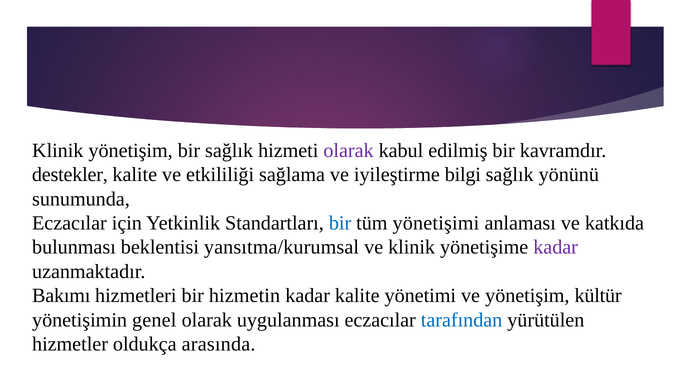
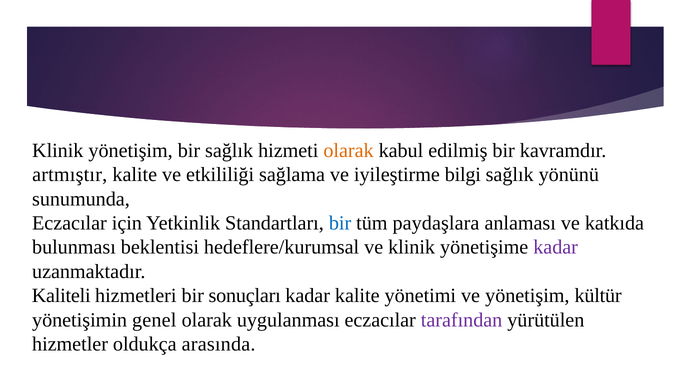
olarak colour: purple -> orange (349, 150)
destekler: destekler -> artmıştır (70, 175)
yönetişimi: yönetişimi -> paydaşlara (436, 223)
yansıtma/kurumsal: yansıtma/kurumsal -> hedeflere/kurumsal (282, 247)
Bakımı: Bakımı -> Kaliteli (61, 296)
hizmetin: hizmetin -> sonuçları (245, 296)
tarafından colour: blue -> purple (462, 320)
